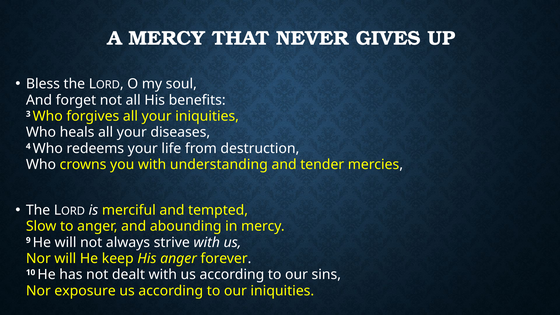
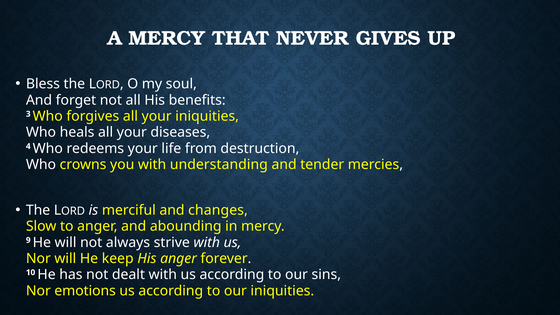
tempted: tempted -> changes (218, 210)
exposure: exposure -> emotions (85, 291)
